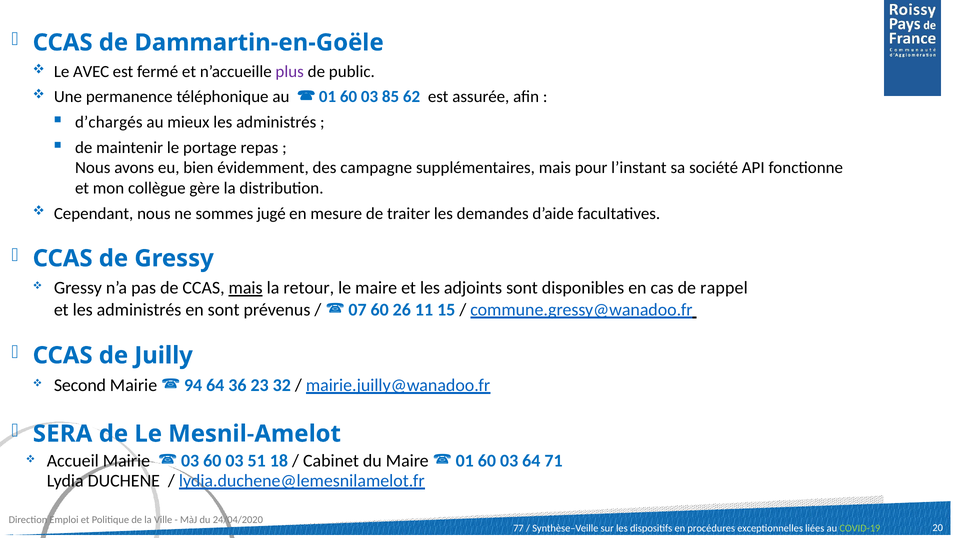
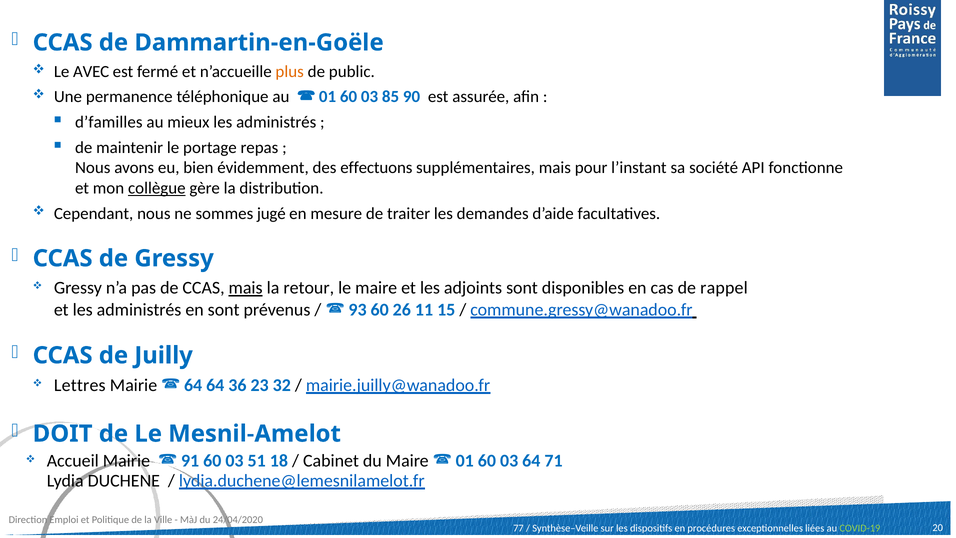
plus colour: purple -> orange (290, 72)
62: 62 -> 90 (412, 97)
d’chargés: d’chargés -> d’familles (109, 122)
campagne: campagne -> effectuons (376, 168)
collègue underline: none -> present (157, 188)
07: 07 -> 93 (358, 309)
Second: Second -> Lettres (80, 385)
94: 94 -> 64 (193, 385)
SERA: SERA -> DOIT (63, 434)
03: 03 -> 91 (190, 461)
